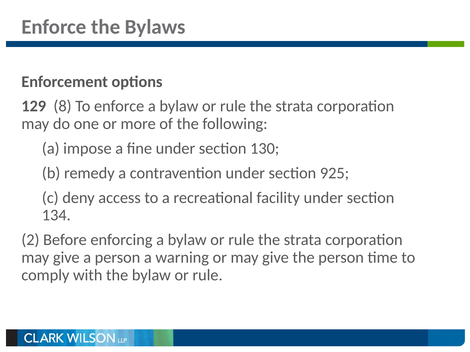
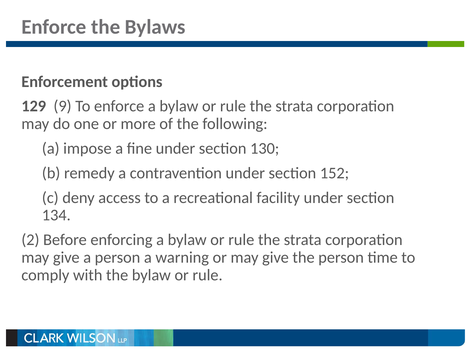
8: 8 -> 9 (63, 106)
925: 925 -> 152 (334, 173)
